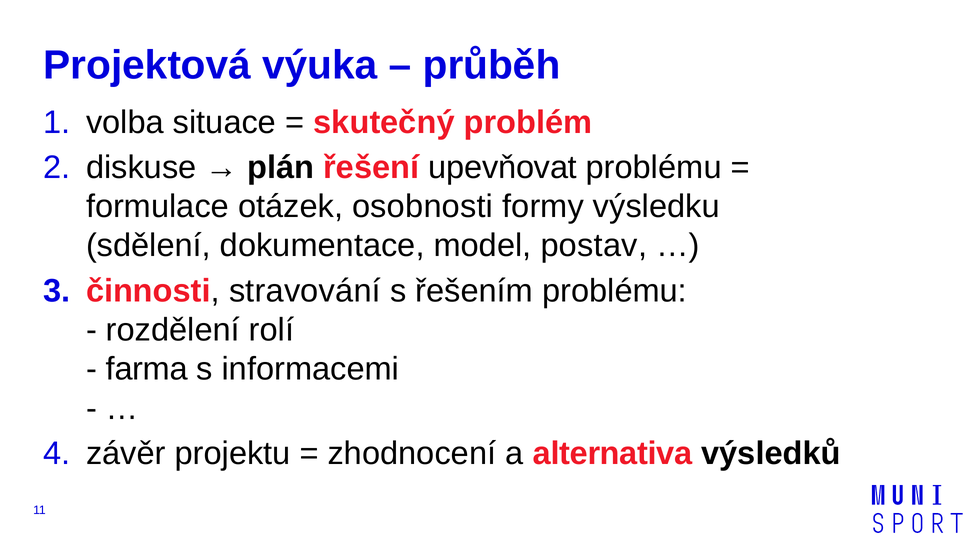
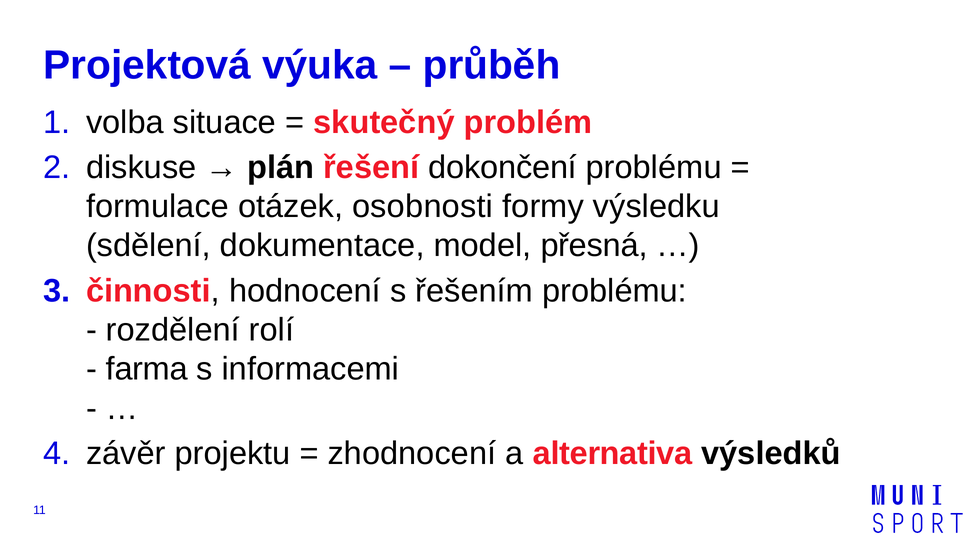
upevňovat: upevňovat -> dokončení (503, 167)
postav: postav -> přesná (594, 246)
stravování: stravování -> hodnocení (305, 291)
